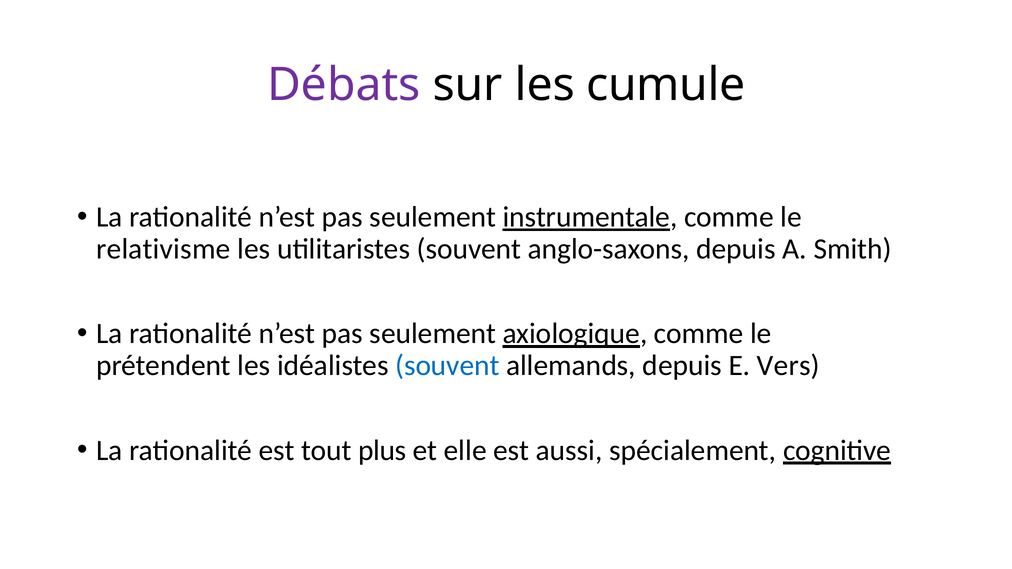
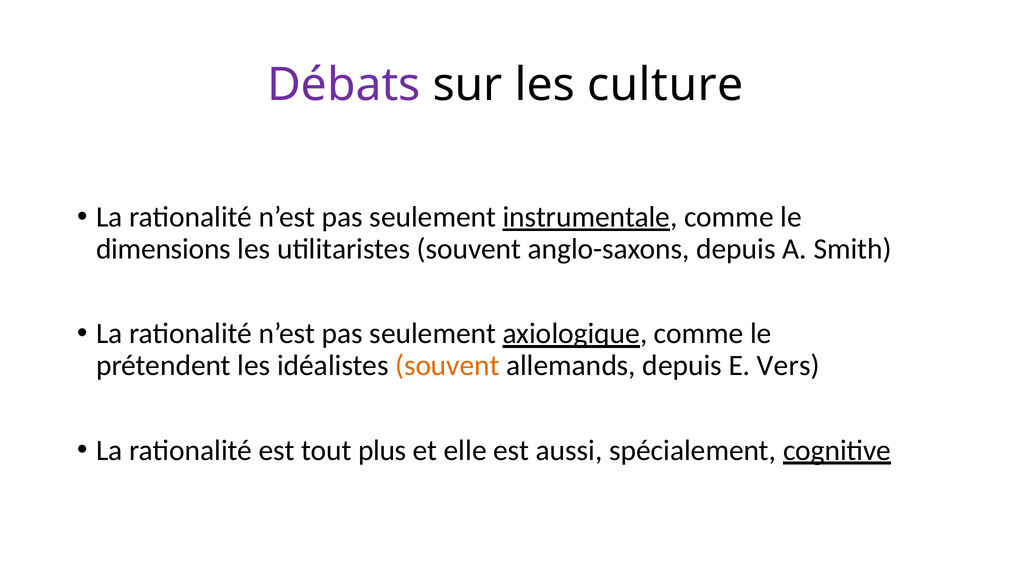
cumule: cumule -> culture (665, 85)
relativisme: relativisme -> dimensions (164, 249)
souvent colour: blue -> orange (447, 366)
